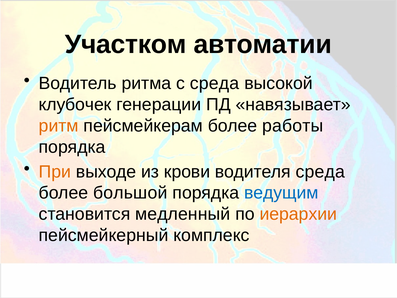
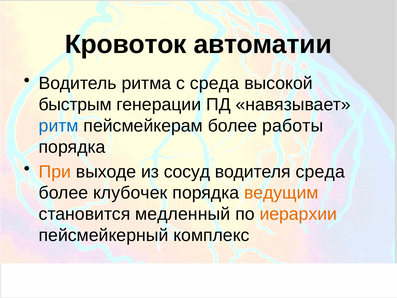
Участком: Участком -> Кровоток (126, 44)
клубочек: клубочек -> быстрым (75, 104)
ритм colour: orange -> blue (59, 126)
крови: крови -> сосуд (187, 172)
большой: большой -> клубочек (130, 193)
ведущим colour: blue -> orange (281, 193)
